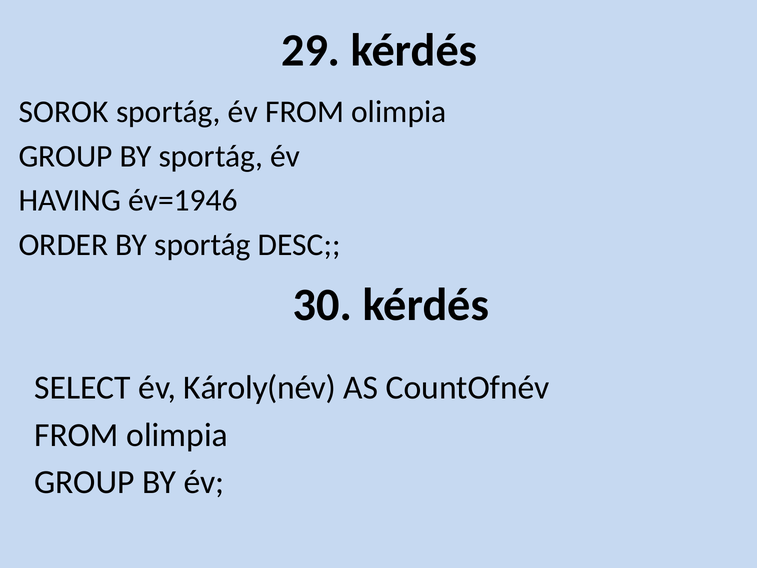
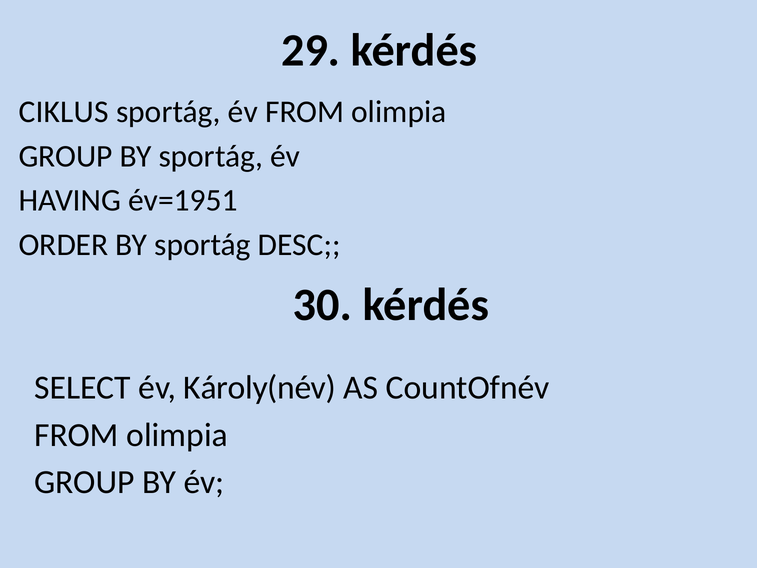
SOROK: SOROK -> CIKLUS (64, 112)
év=1946: év=1946 -> év=1951 (183, 200)
